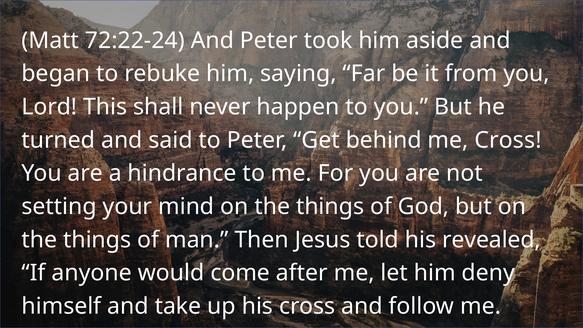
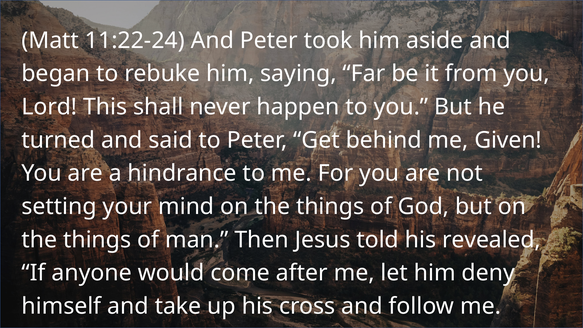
72:22-24: 72:22-24 -> 11:22-24 (135, 40)
me Cross: Cross -> Given (508, 140)
